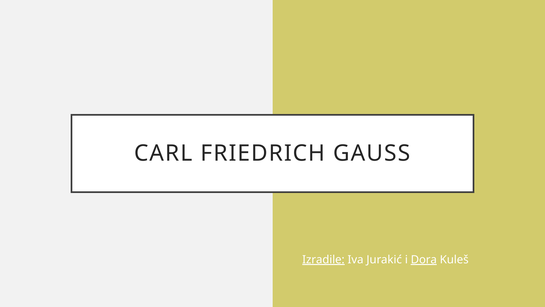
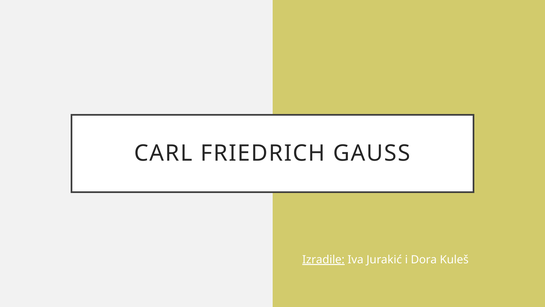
Dora underline: present -> none (424, 259)
